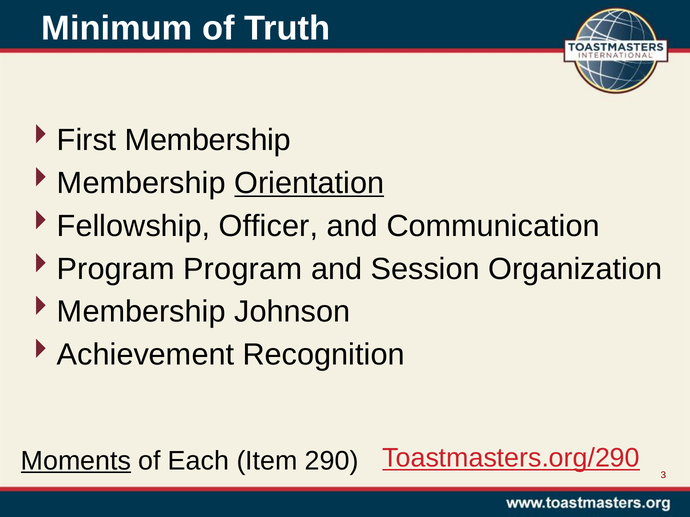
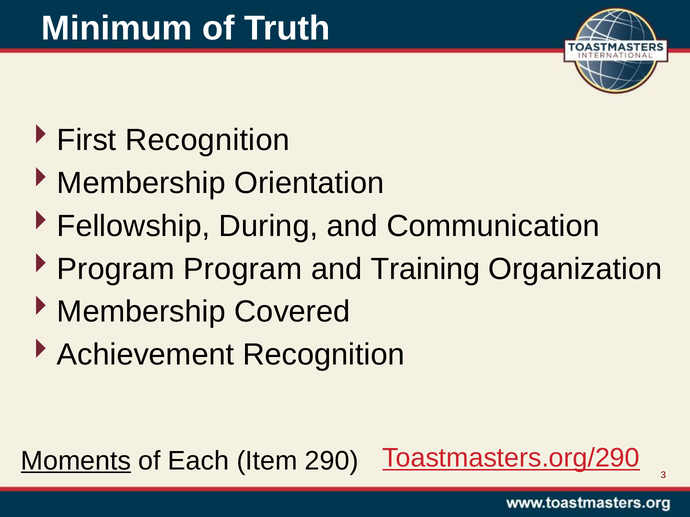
Membership: Membership -> Recognition (208, 140)
Orientation underline: present -> none (309, 183)
Officer: Officer -> During (269, 226)
Session: Session -> Training (425, 269)
Johnson: Johnson -> Covered (292, 312)
